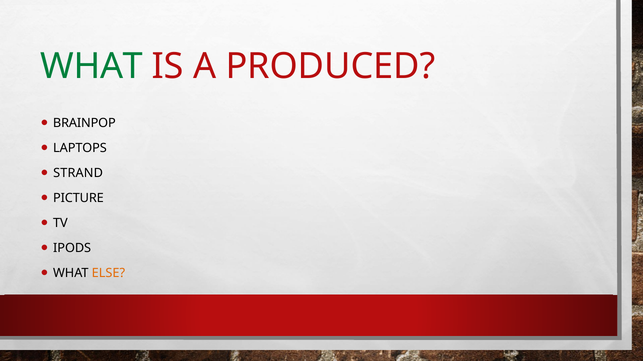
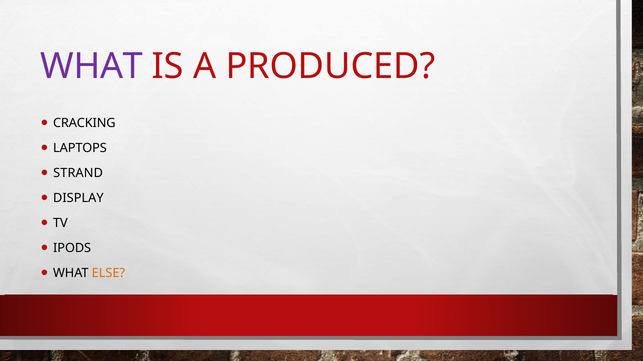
WHAT colour: green -> purple (92, 66)
BRAINPOP: BRAINPOP -> CRACKING (84, 124)
PICTURE: PICTURE -> DISPLAY (78, 199)
